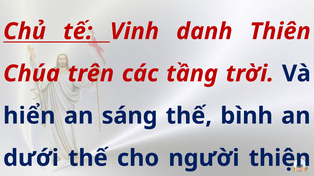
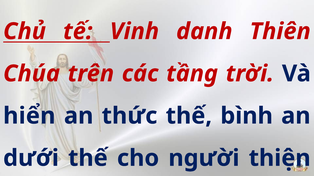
sáng: sáng -> thức (130, 116)
